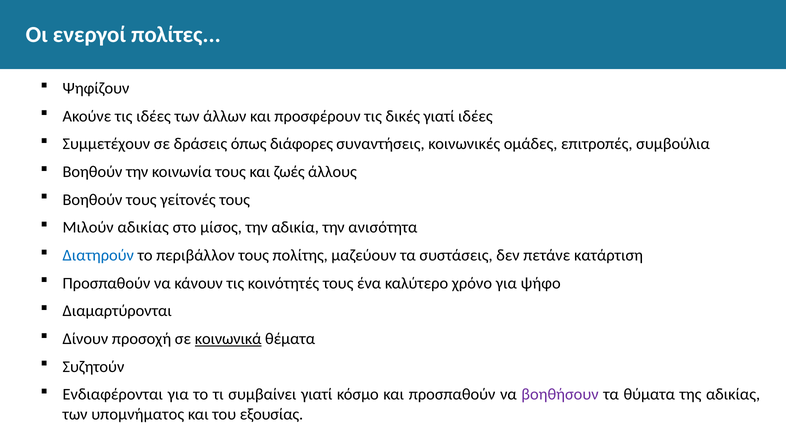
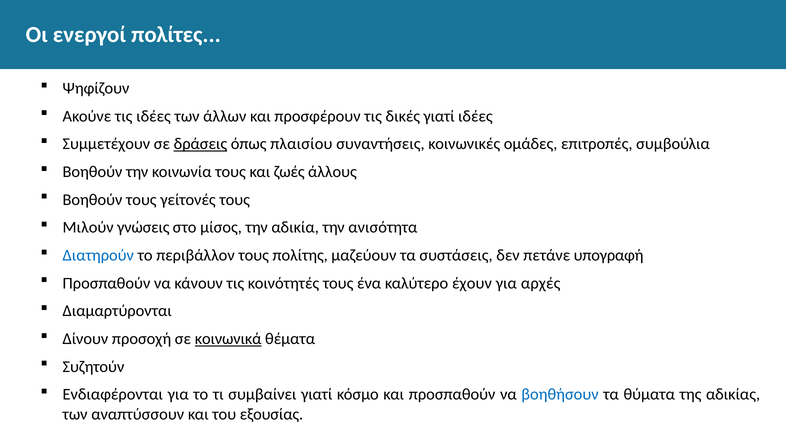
δράσεις underline: none -> present (200, 144)
διάφορες: διάφορες -> πλαισίου (301, 144)
Μιλούν αδικίας: αδικίας -> γνώσεις (143, 228)
κατάρτιση: κατάρτιση -> υπογραφή (609, 255)
χρόνο: χρόνο -> έχουν (472, 283)
ψήφο: ψήφο -> αρχές (541, 283)
βοηθήσουν colour: purple -> blue (560, 395)
υπομνήματος: υπομνήματος -> αναπτύσσουν (138, 414)
